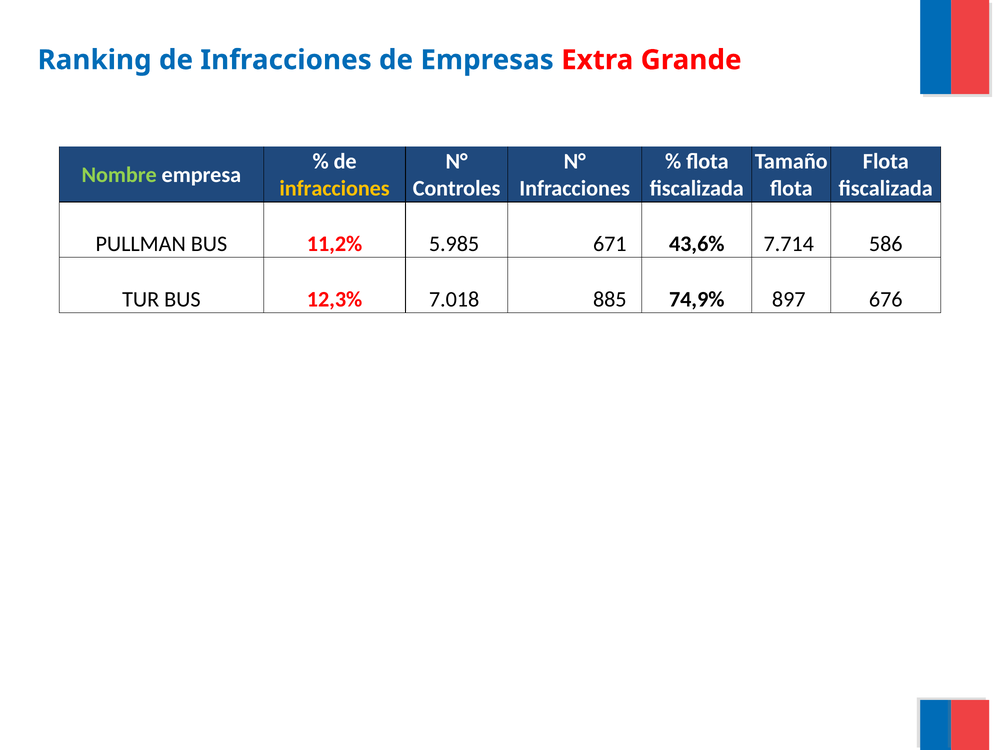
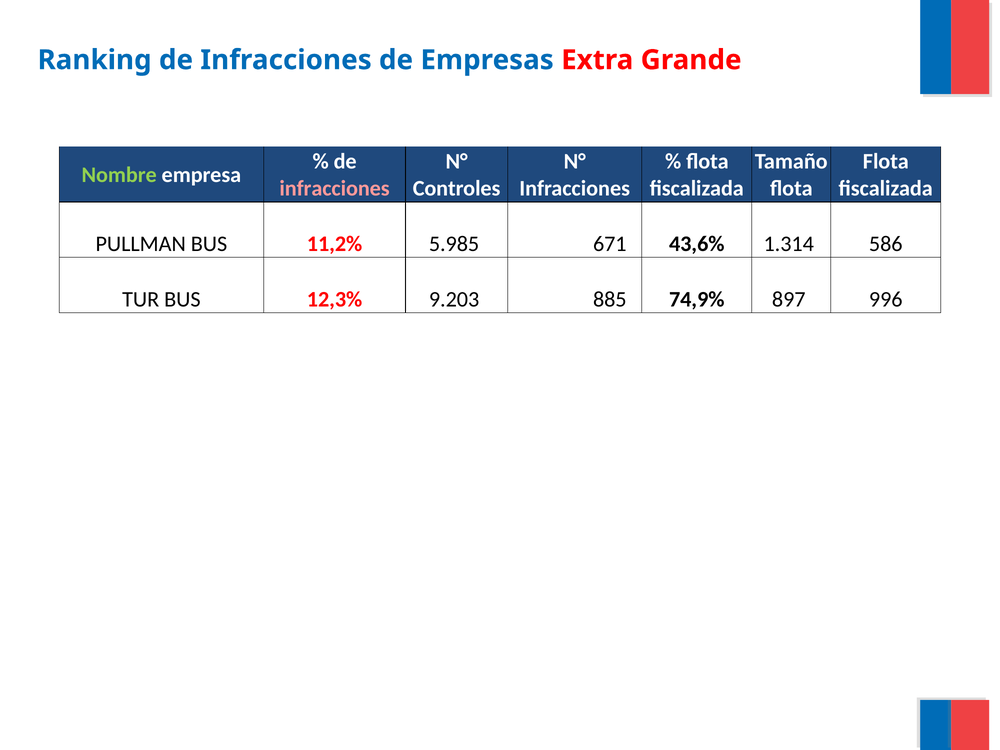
infracciones colour: yellow -> pink (335, 189)
7.714: 7.714 -> 1.314 (789, 244)
7.018: 7.018 -> 9.203 (454, 299)
676: 676 -> 996 (886, 299)
